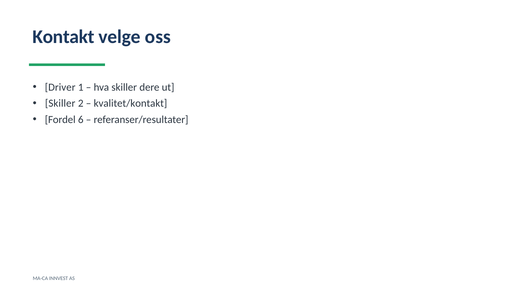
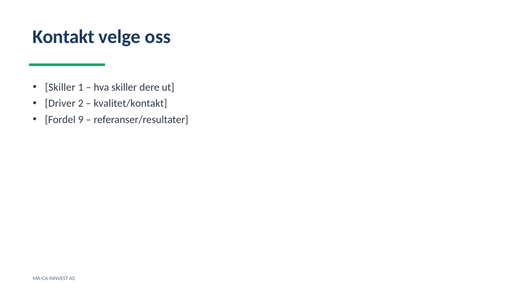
Driver: Driver -> Skiller (60, 87)
Skiller: Skiller -> Driver (60, 103)
6: 6 -> 9 (81, 119)
